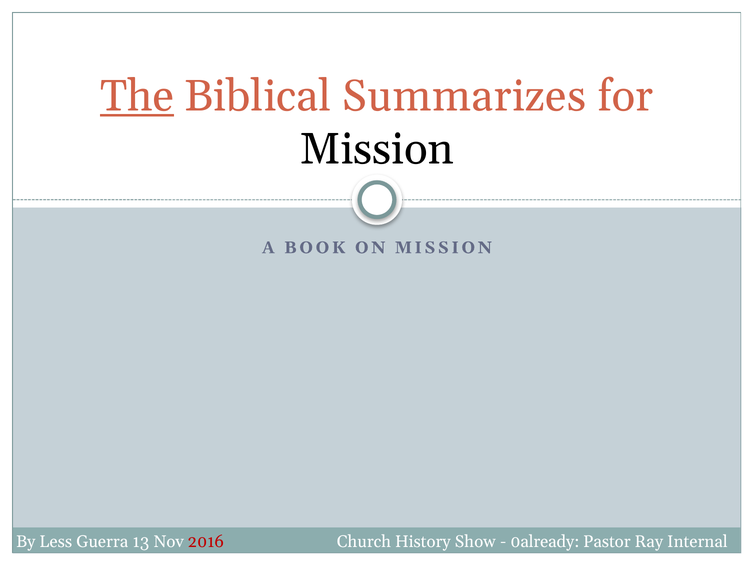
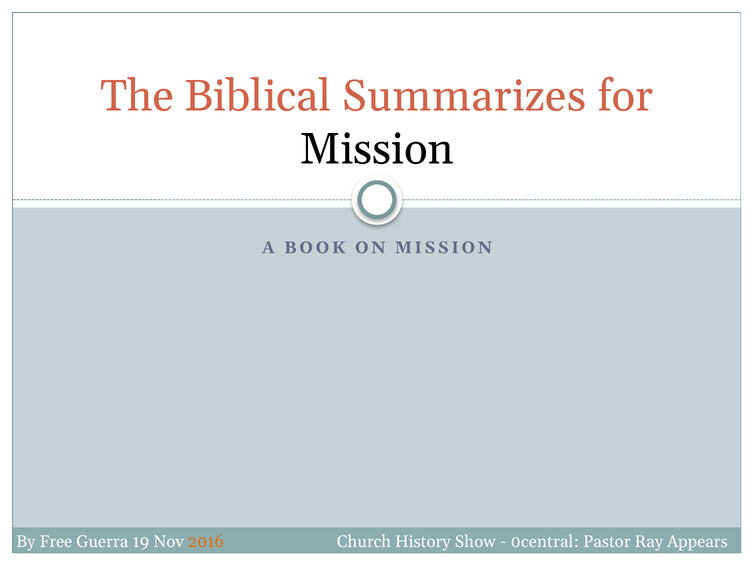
The underline: present -> none (137, 96)
Less: Less -> Free (56, 541)
13: 13 -> 19 (141, 541)
2016 colour: red -> orange (206, 541)
0already: 0already -> 0central (545, 541)
Internal: Internal -> Appears (697, 541)
